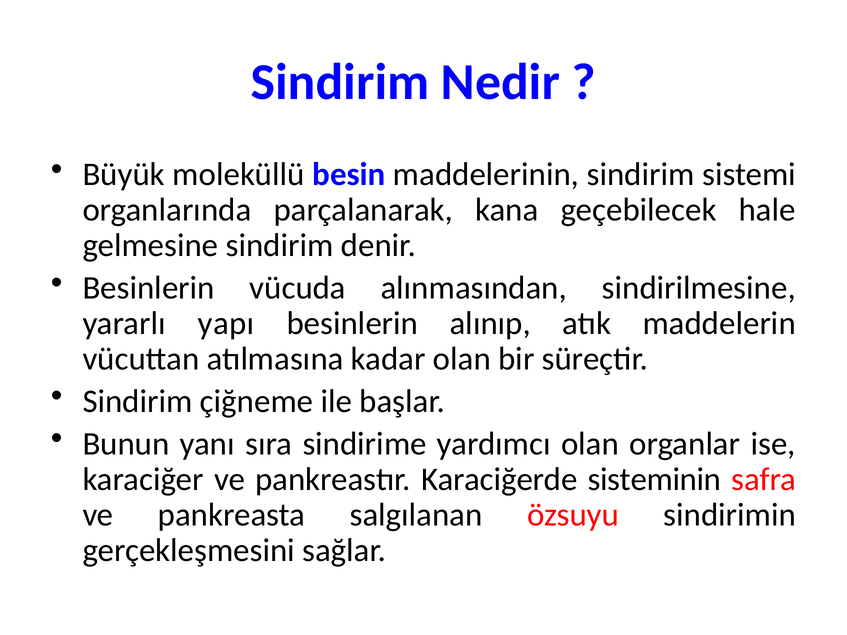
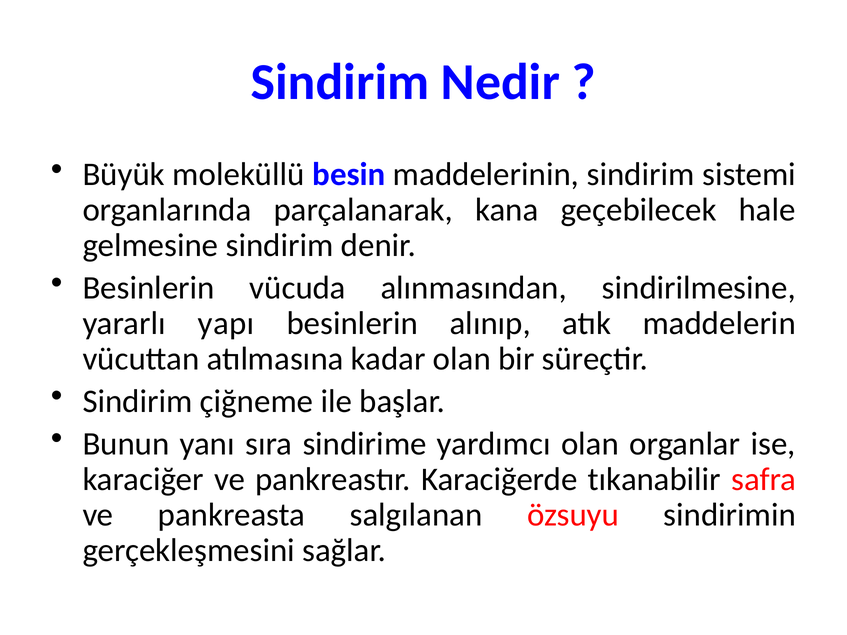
sisteminin: sisteminin -> tıkanabilir (654, 479)
